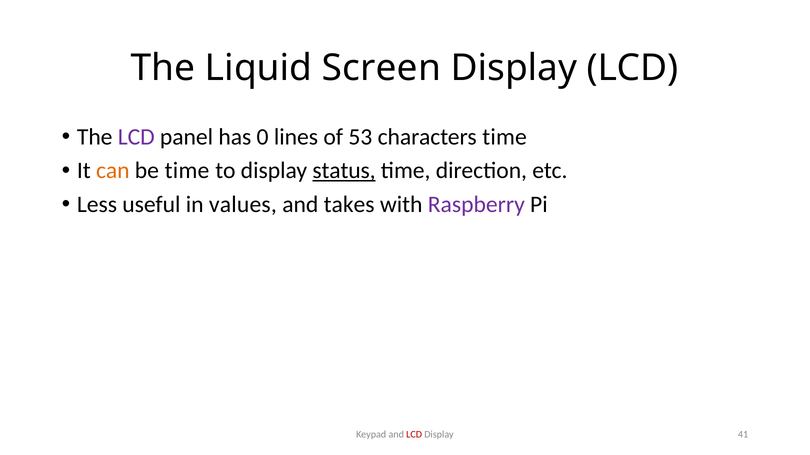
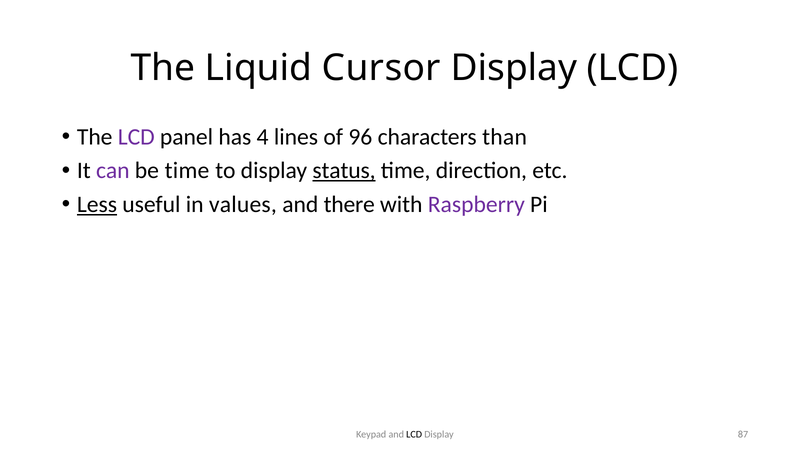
Screen: Screen -> Cursor (381, 68)
0: 0 -> 4 (263, 137)
53: 53 -> 96 (360, 137)
characters time: time -> than (505, 137)
can colour: orange -> purple (113, 171)
Less underline: none -> present (97, 205)
takes: takes -> there (349, 205)
LCD colour: red -> black (414, 435)
41: 41 -> 87 (743, 435)
